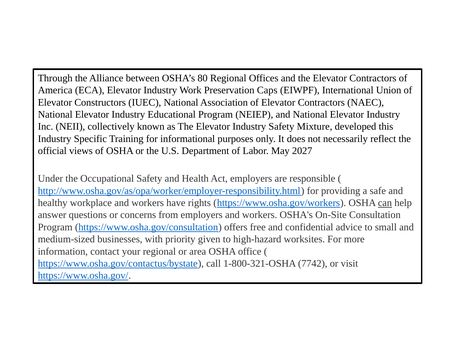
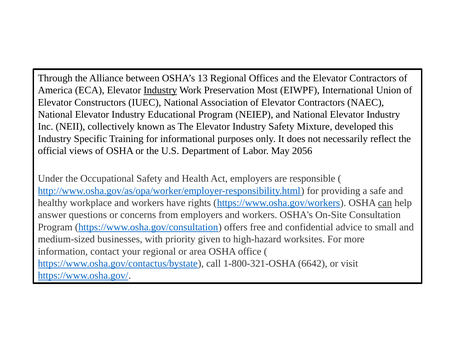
80: 80 -> 13 (203, 78)
Industry underline: none -> present (160, 90)
Caps: Caps -> Most (267, 90)
2027: 2027 -> 2056 (302, 151)
7742: 7742 -> 6642 (313, 264)
